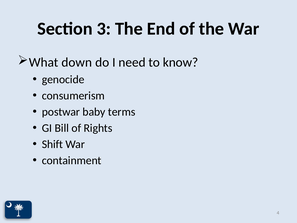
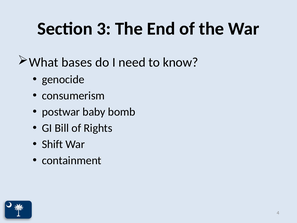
down: down -> bases (77, 62)
terms: terms -> bomb (122, 112)
